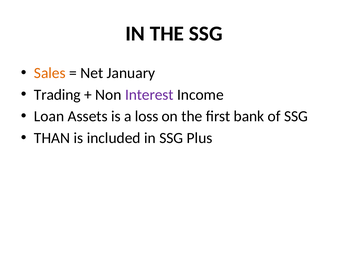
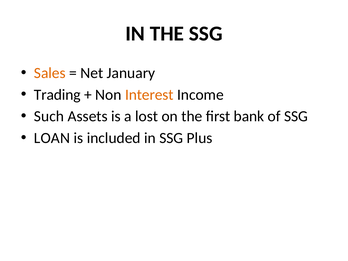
Interest colour: purple -> orange (149, 95)
Loan: Loan -> Such (49, 116)
loss: loss -> lost (147, 116)
THAN: THAN -> LOAN (52, 138)
